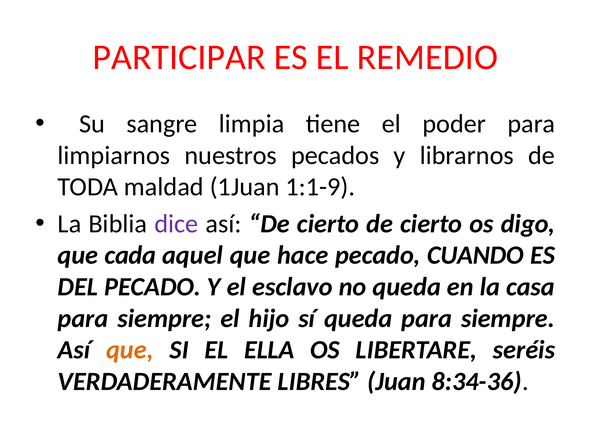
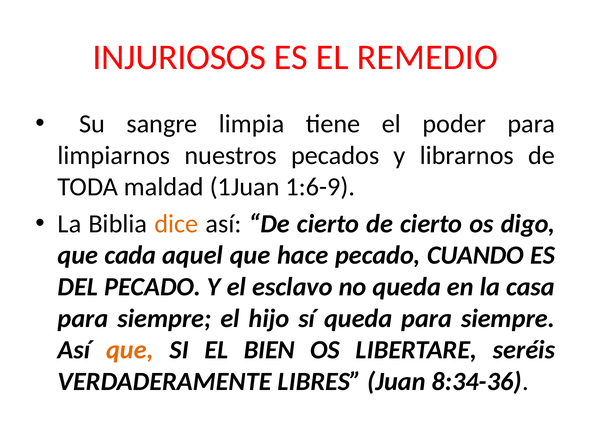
PARTICIPAR: PARTICIPAR -> INJURIOSOS (179, 57)
1:1-9: 1:1-9 -> 1:6-9 (320, 187)
dice colour: purple -> orange (176, 224)
ELLA: ELLA -> BIEN (269, 350)
